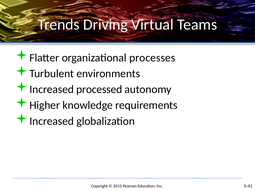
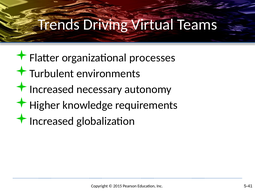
processed: processed -> necessary (99, 89)
